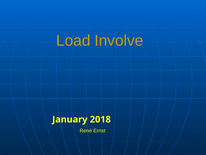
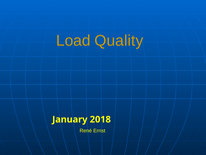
Involve: Involve -> Quality (119, 40)
